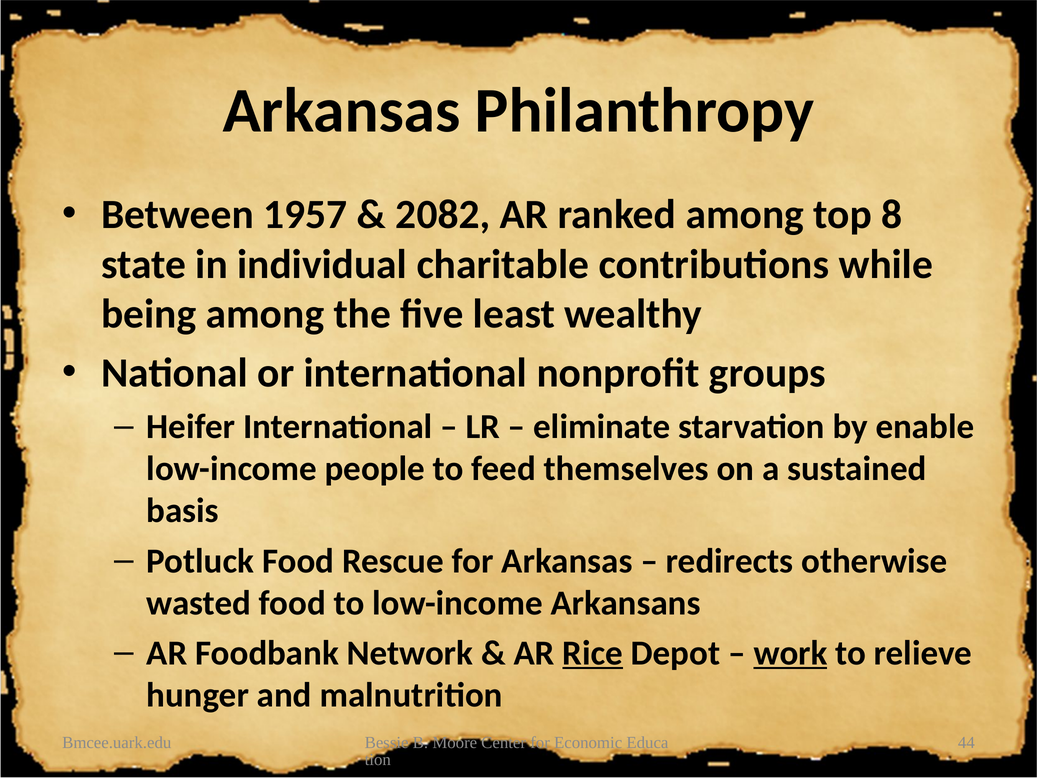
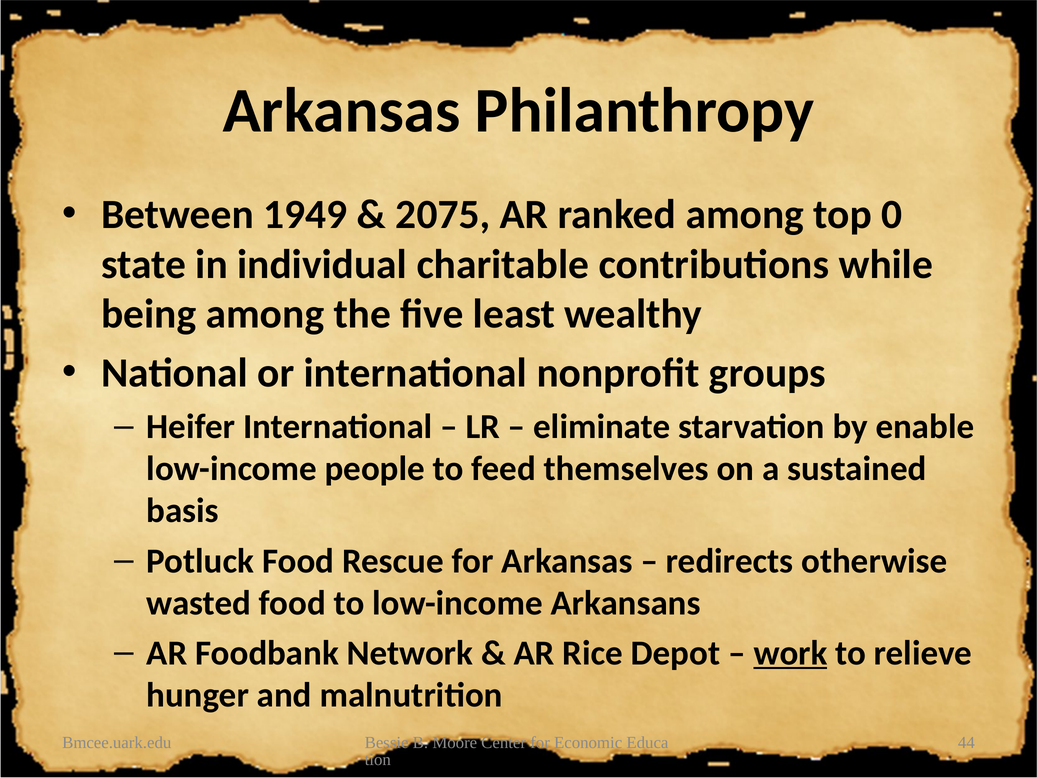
1957: 1957 -> 1949 (305, 214)
2082: 2082 -> 2075 (443, 214)
8: 8 -> 0 (892, 214)
Rice underline: present -> none (593, 653)
